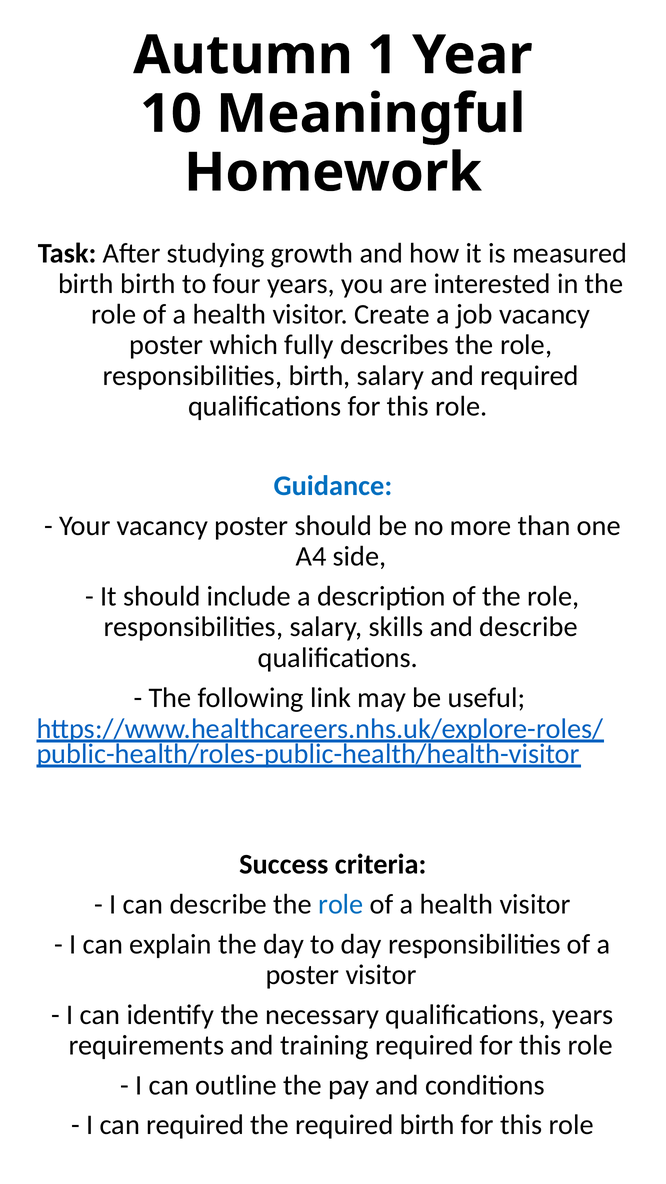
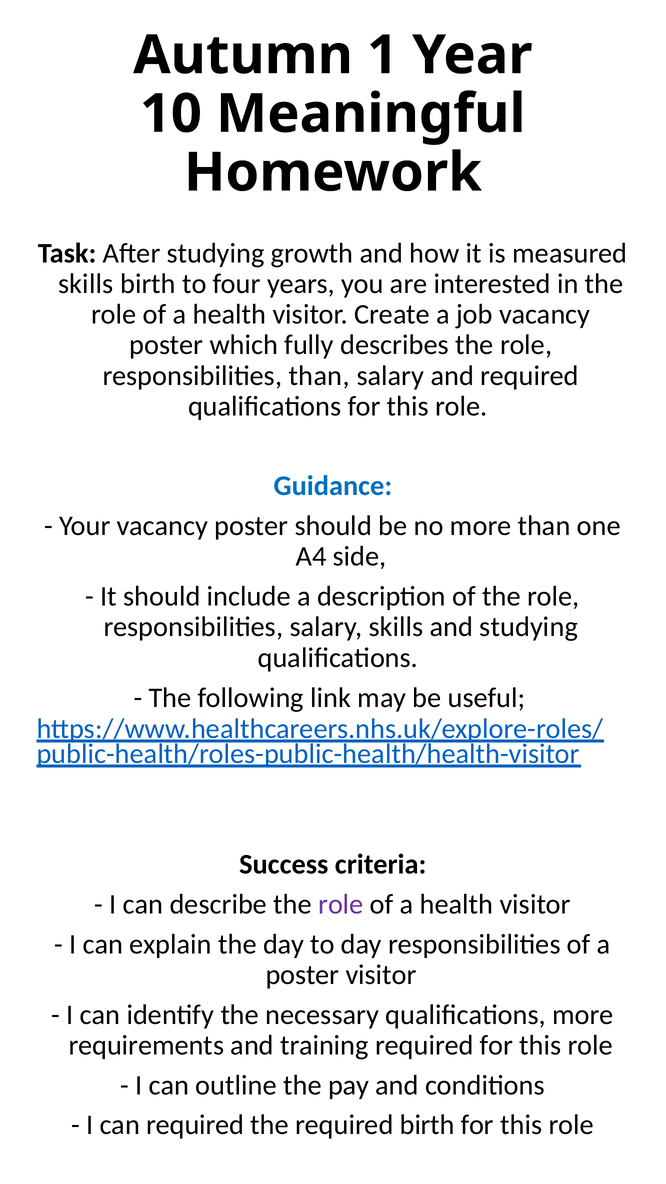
birth: birth -> skills (86, 284)
responsibilities birth: birth -> than (319, 376)
and describe: describe -> studying (529, 627)
role colour: blue -> purple (341, 904)
qualifications years: years -> more (583, 1015)
